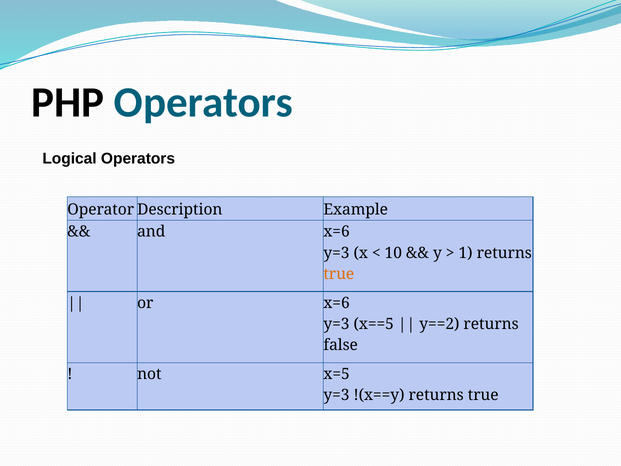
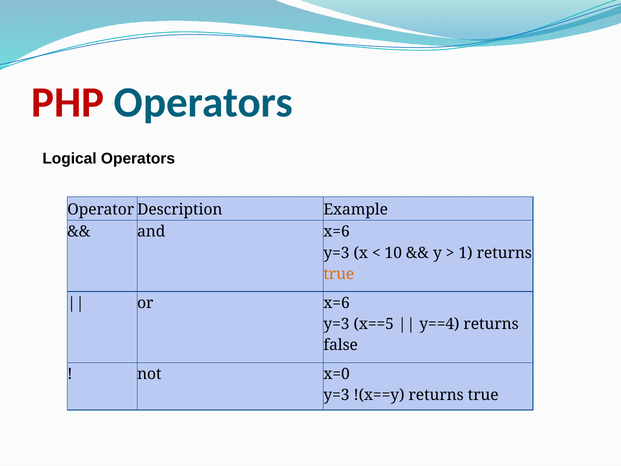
PHP colour: black -> red (68, 103)
y==2: y==2 -> y==4 (439, 324)
x=5: x=5 -> x=0 (337, 374)
